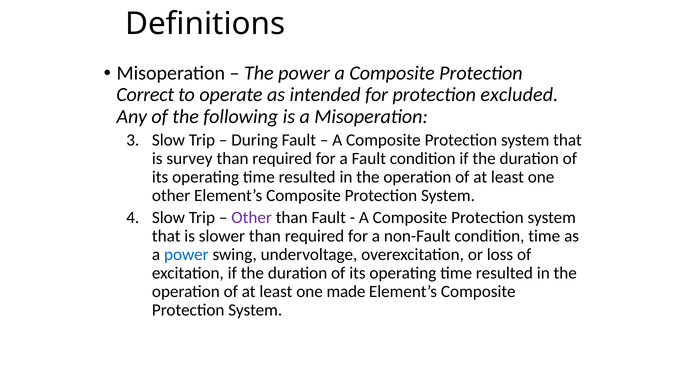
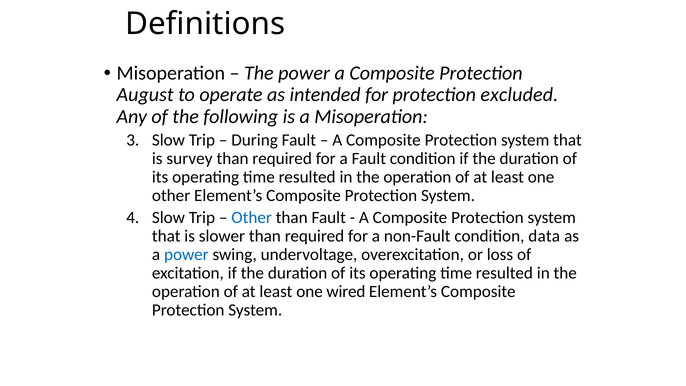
Correct: Correct -> August (145, 95)
Other colour: purple -> blue (252, 218)
condition time: time -> data (544, 236)
made: made -> wired (346, 292)
